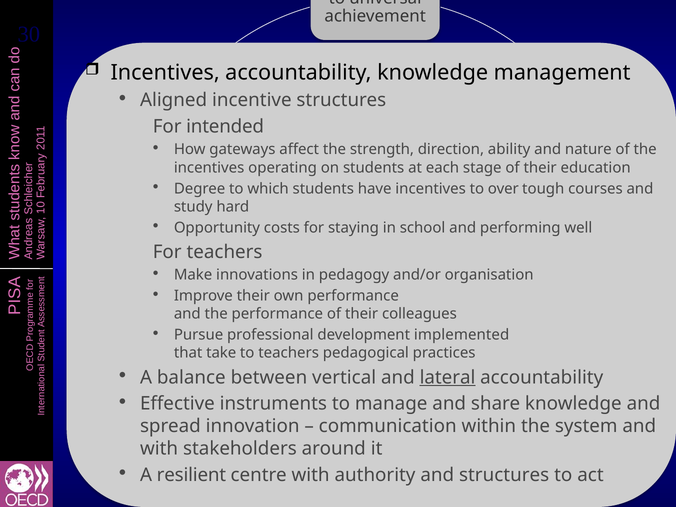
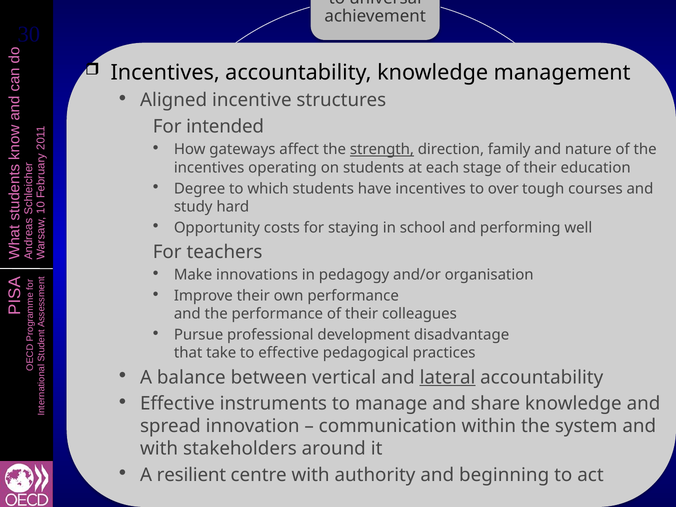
strength underline: none -> present (382, 150)
ability: ability -> family (509, 150)
implemented: implemented -> disadvantage (462, 335)
to teachers: teachers -> effective (289, 353)
and structures: structures -> beginning (504, 475)
